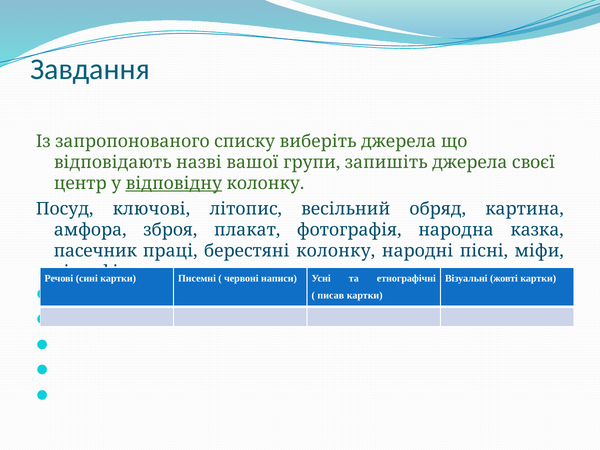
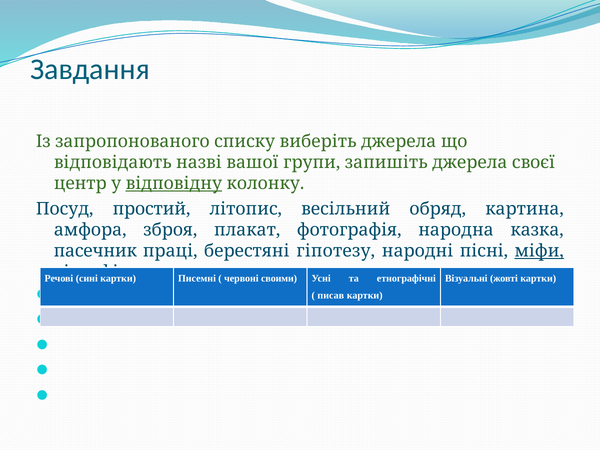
ключові: ключові -> простий (152, 209)
берестяні колонку: колонку -> гіпотезу (336, 251)
міфи underline: none -> present (539, 251)
написи: написи -> своими (279, 279)
